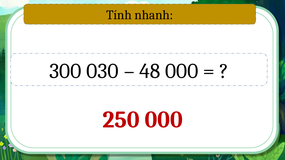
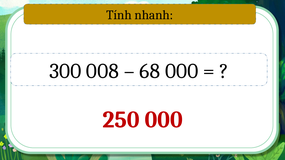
030: 030 -> 008 (102, 71)
48: 48 -> 68 (150, 71)
